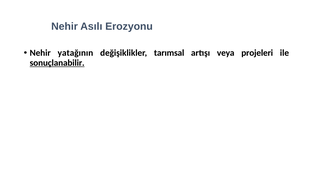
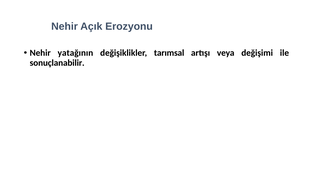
Asılı: Asılı -> Açık (91, 27)
projeleri: projeleri -> değişimi (257, 53)
sonuçlanabilir underline: present -> none (57, 63)
